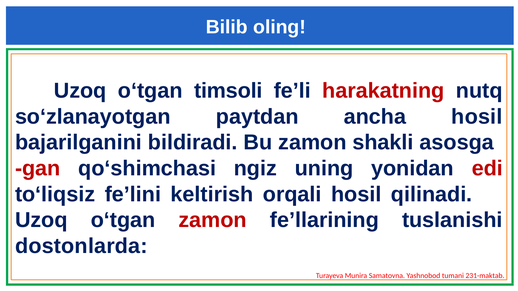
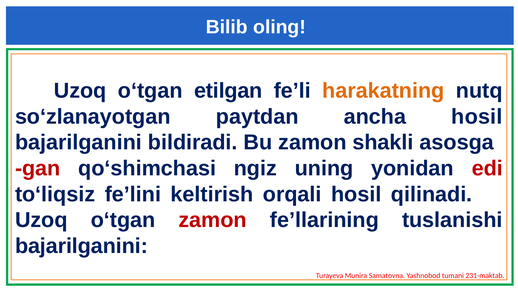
timsoli: timsoli -> etilgan (228, 91)
harakatning colour: red -> orange (383, 91)
dostonlarda: dostonlarda -> bajarilganini (81, 246)
